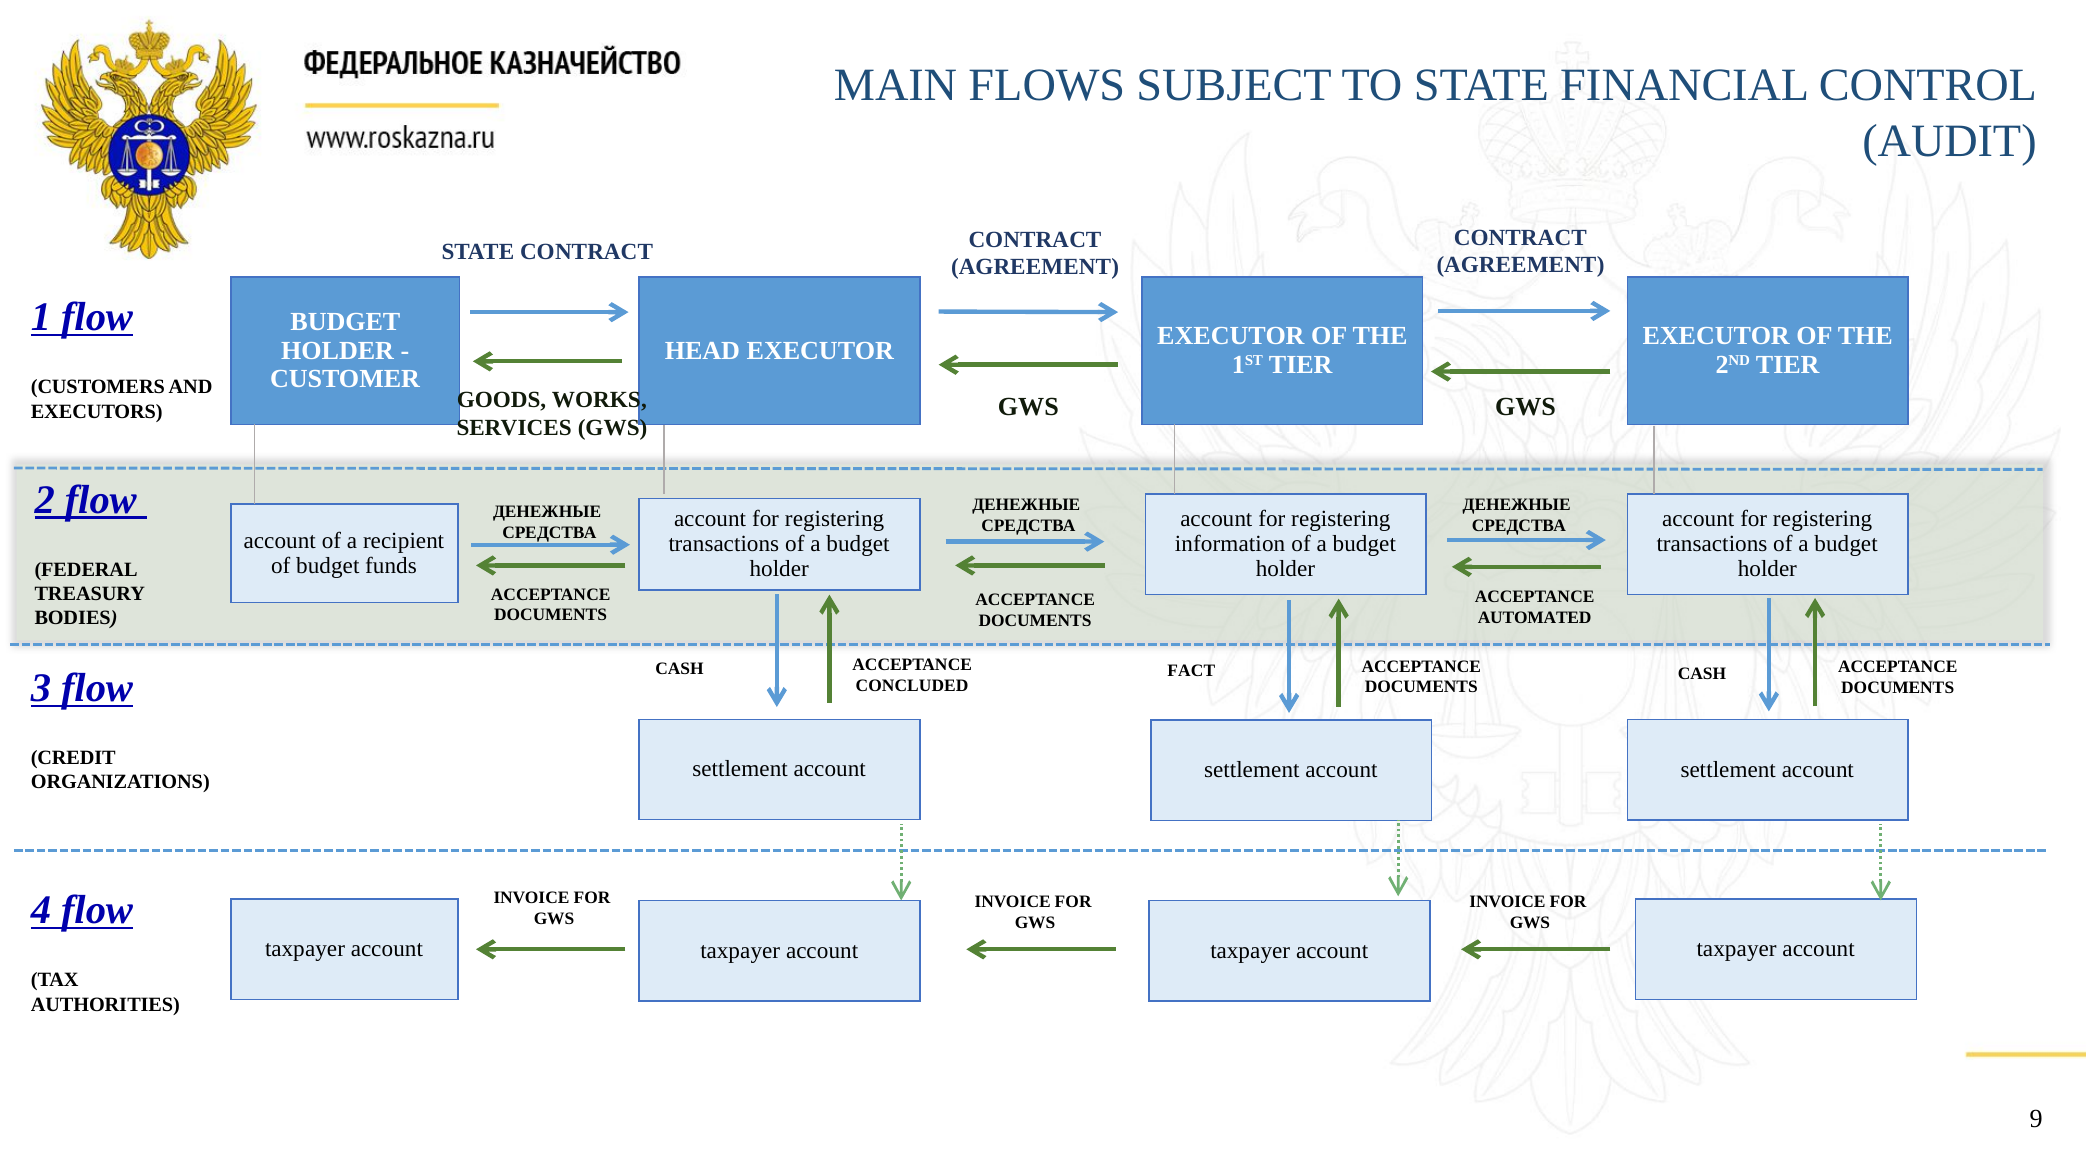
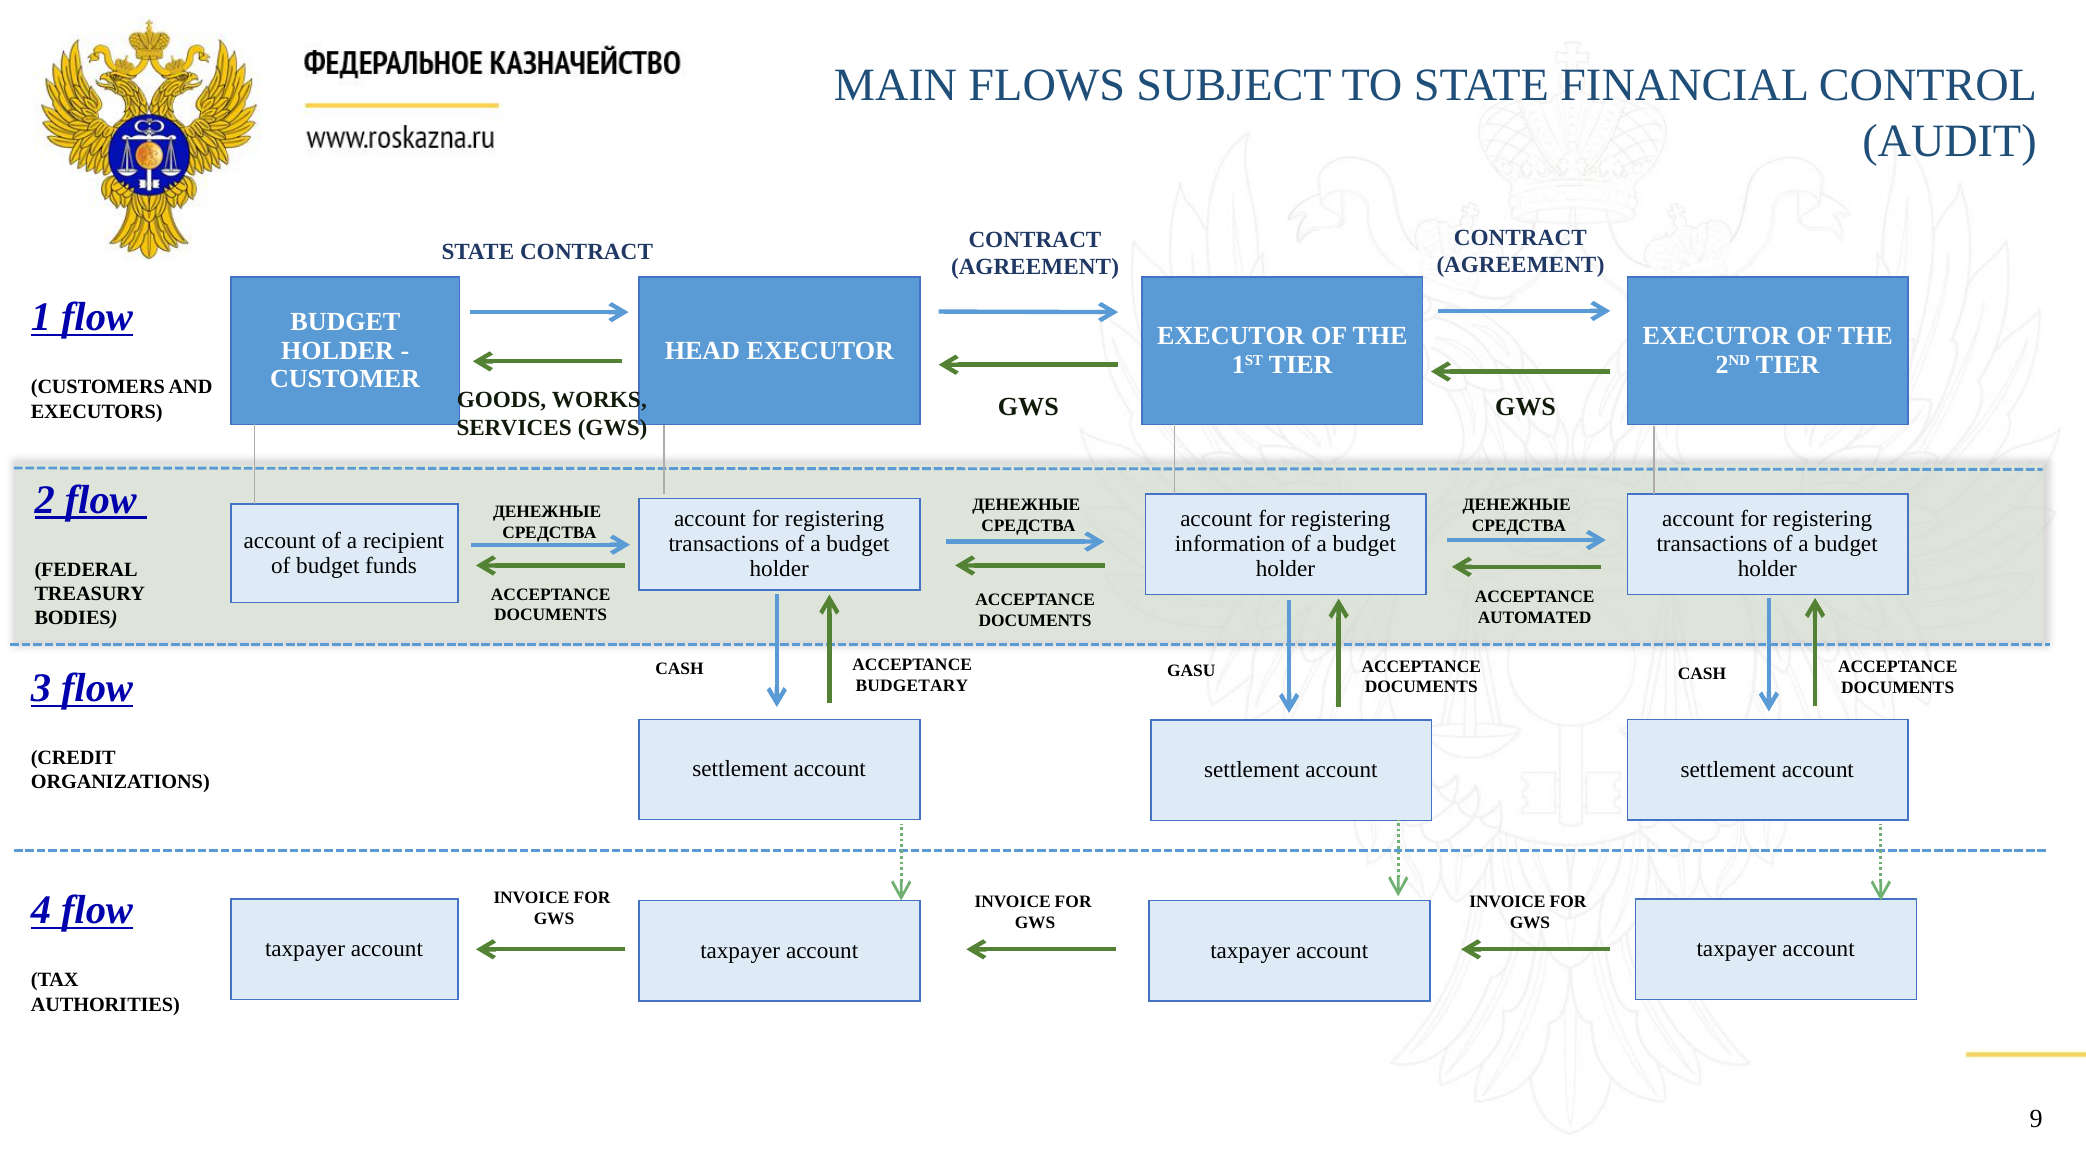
FACT: FACT -> GASU (1191, 671)
CONCLUDED: CONCLUDED -> BUDGETARY (912, 686)
